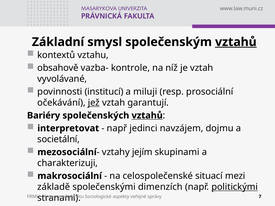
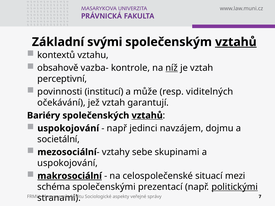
smysl: smysl -> svými (105, 42)
níž underline: none -> present (172, 68)
vyvolávané: vyvolávané -> perceptivní (62, 79)
miluji: miluji -> může (145, 92)
prosociální: prosociální -> viditelných (210, 92)
jež underline: present -> none (94, 103)
interpretovat: interpretovat -> uspokojování (68, 128)
jejím: jejím -> sebe (142, 152)
charakterizuji: charakterizuji -> uspokojování (68, 163)
makrosociální underline: none -> present (70, 176)
základě: základě -> schéma (54, 187)
dimenzích: dimenzích -> prezentací (160, 187)
